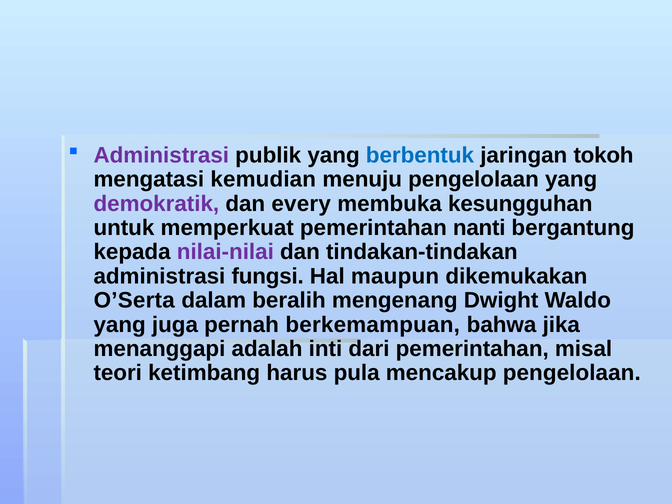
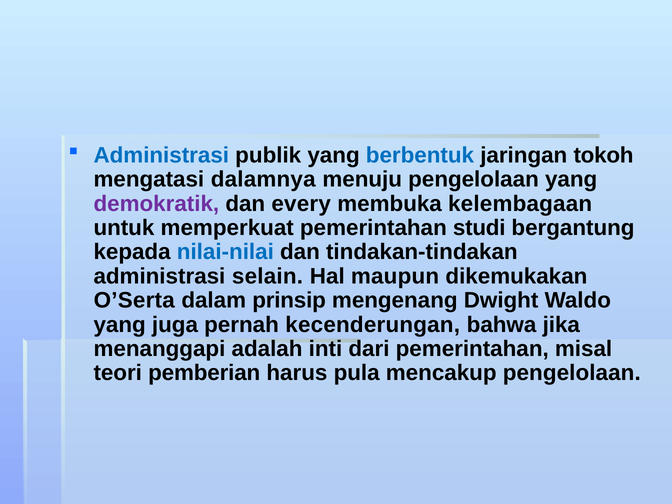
Administrasi colour: purple -> blue (161, 155)
kemudian: kemudian -> dalamnya (263, 180)
kesungguhan: kesungguhan -> kelembagaan (520, 204)
nanti: nanti -> studi (479, 228)
nilai-nilai colour: purple -> blue (225, 252)
fungsi: fungsi -> selain (267, 276)
beralih: beralih -> prinsip (289, 300)
berkemampuan: berkemampuan -> kecenderungan (373, 325)
ketimbang: ketimbang -> pemberian (204, 373)
